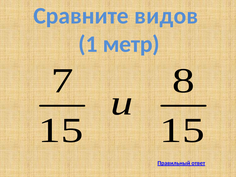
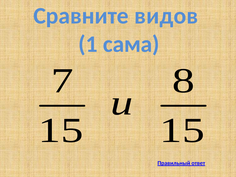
метр: метр -> сама (131, 44)
